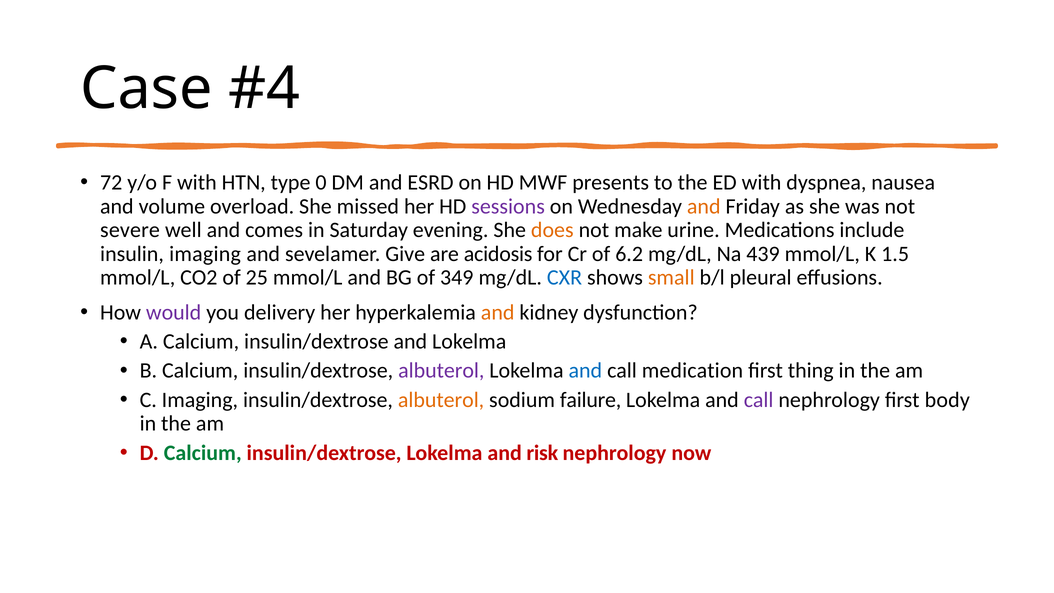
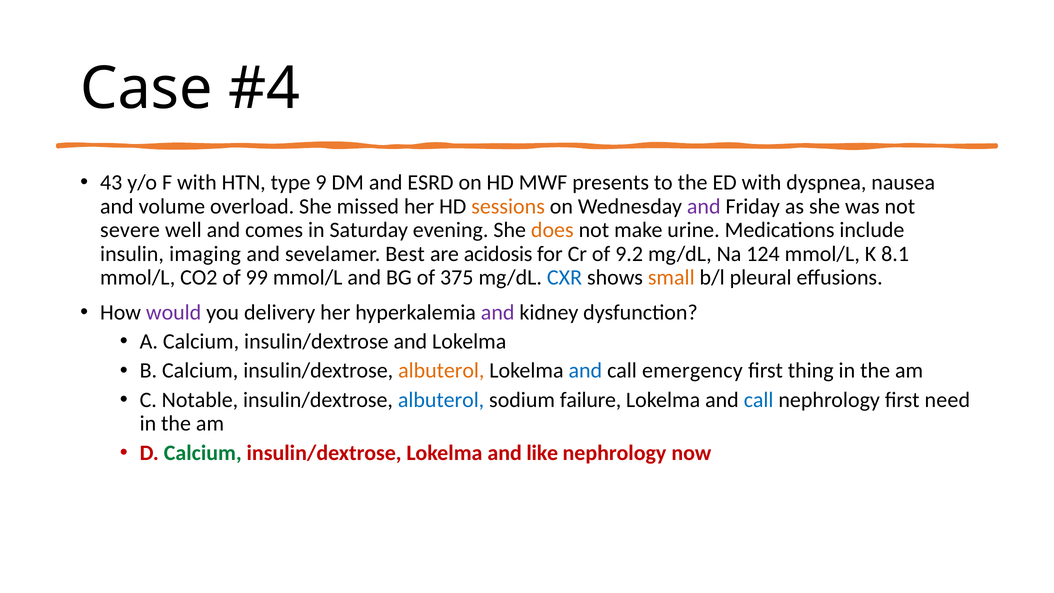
72: 72 -> 43 (111, 182)
0: 0 -> 9 (321, 182)
sessions colour: purple -> orange (508, 206)
and colour: orange -> purple (704, 206)
Give: Give -> Best (405, 254)
6.2: 6.2 -> 9.2 (629, 254)
439: 439 -> 124 (763, 254)
1.5: 1.5 -> 8.1 (895, 254)
25: 25 -> 99 (257, 277)
349: 349 -> 375 (457, 277)
and colour: orange -> purple (498, 312)
albuterol colour: purple -> orange (441, 371)
medication: medication -> emergency (692, 371)
C Imaging: Imaging -> Notable (200, 400)
albuterol colour: orange -> blue (441, 400)
call colour: purple -> blue (759, 400)
body: body -> need (947, 400)
risk: risk -> like (542, 453)
